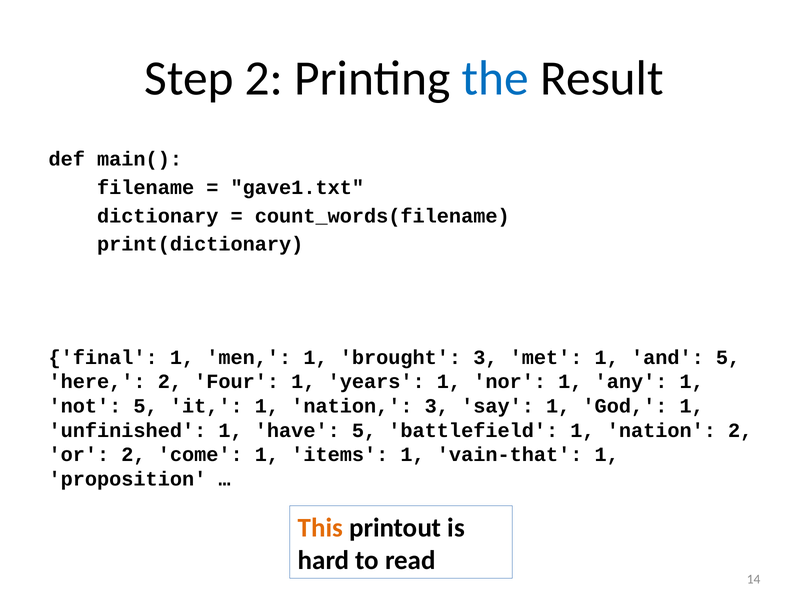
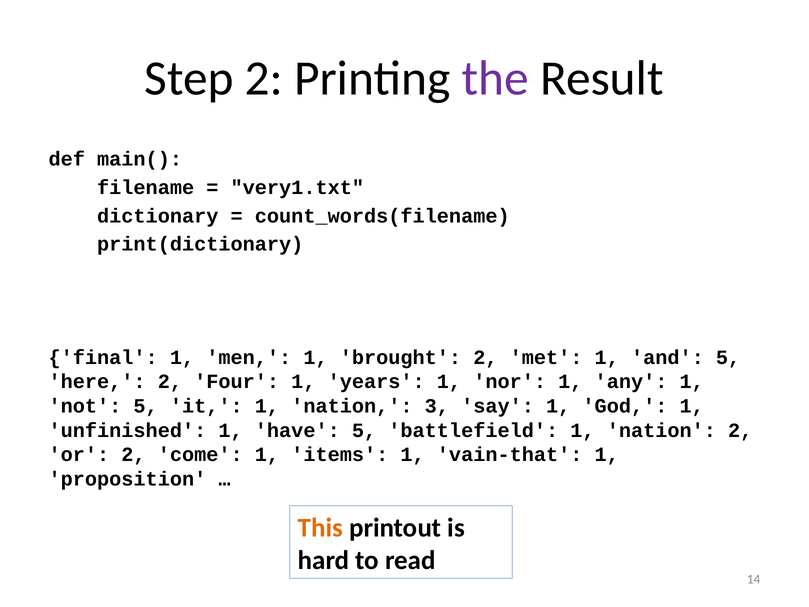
the colour: blue -> purple (495, 78)
gave1.txt: gave1.txt -> very1.txt (297, 187)
brought 3: 3 -> 2 (485, 357)
